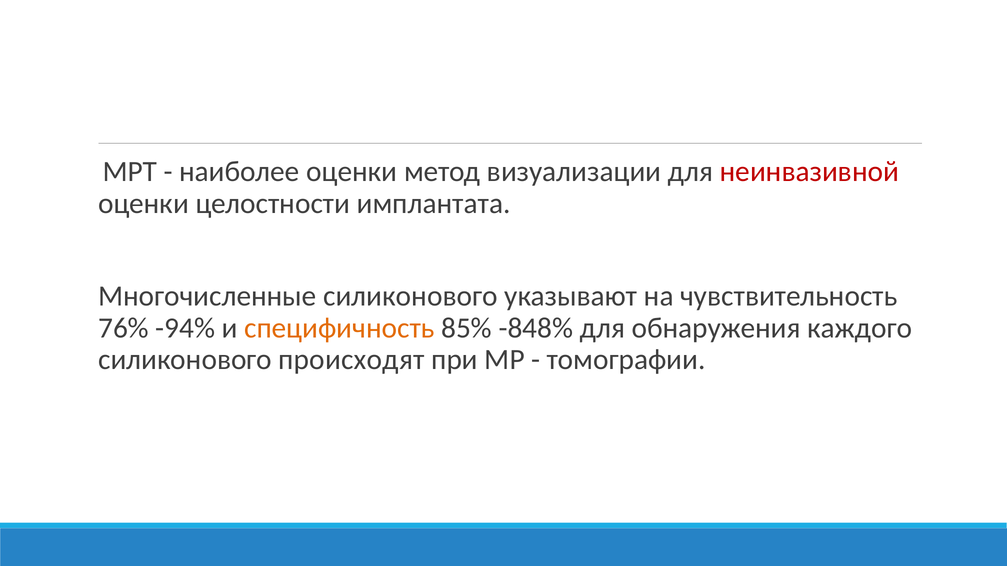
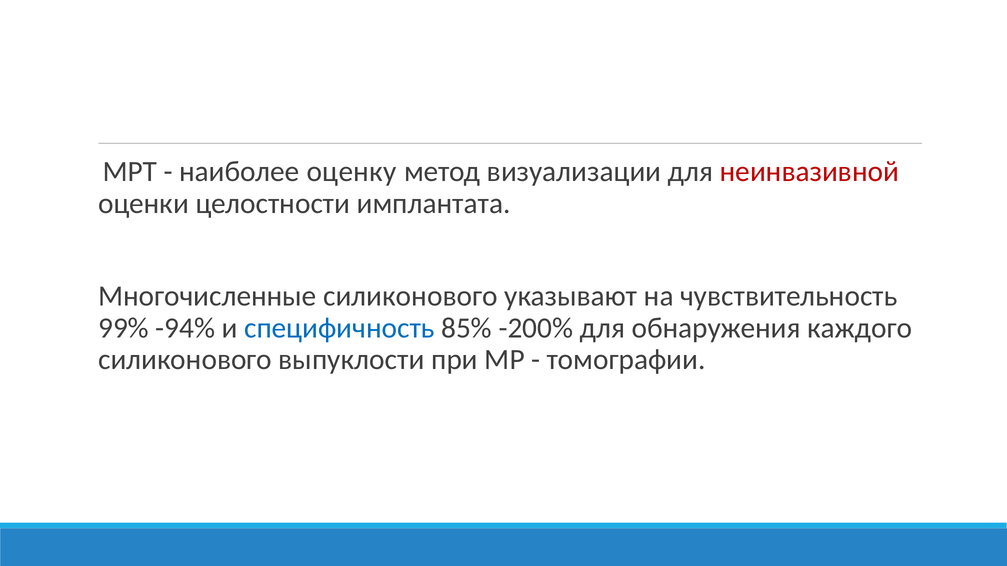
наиболее оценки: оценки -> оценку (352, 172)
76%: 76% -> 99% (124, 328)
специфичность colour: orange -> blue (339, 328)
-848%: -848% -> -200% (536, 328)
происходят: происходят -> выпуклости (352, 360)
